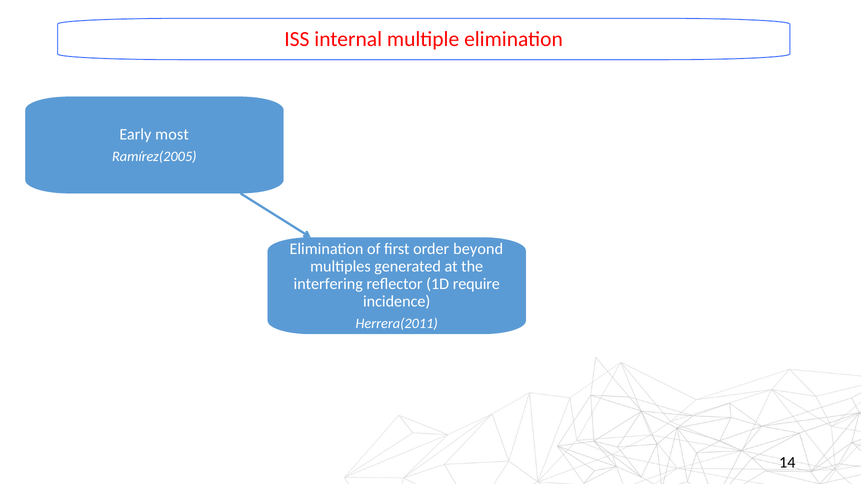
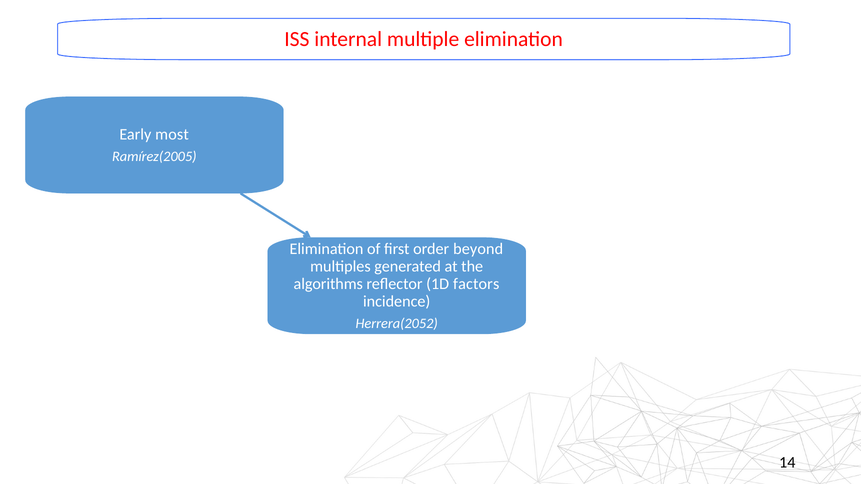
interfering: interfering -> algorithms (328, 284)
require: require -> factors (476, 284)
Herrera(2011: Herrera(2011 -> Herrera(2052 (397, 324)
